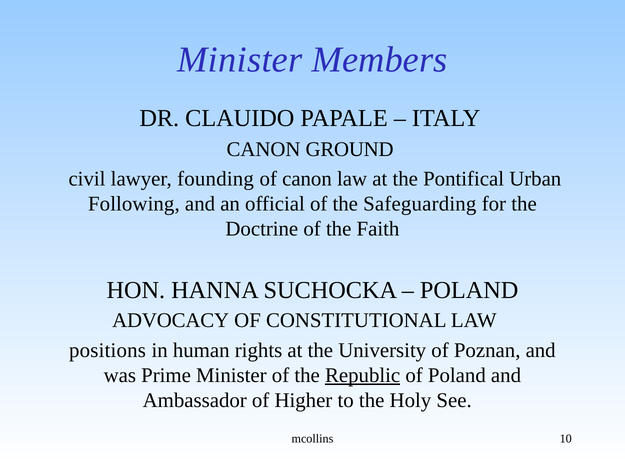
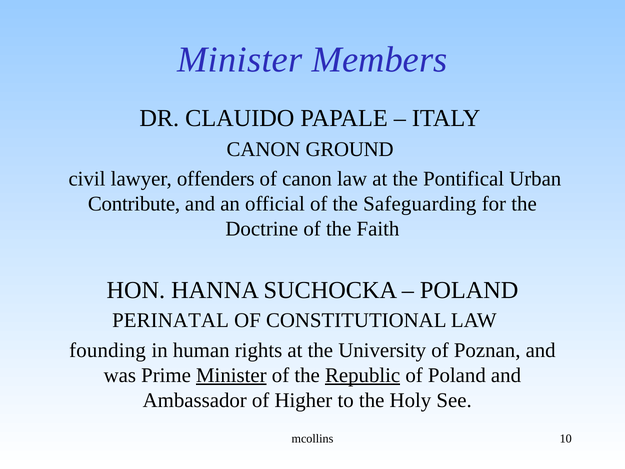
founding: founding -> offenders (216, 179)
Following: Following -> Contribute (134, 204)
ADVOCACY: ADVOCACY -> PERINATAL (171, 320)
positions: positions -> founding (108, 350)
Minister underline: none -> present (231, 375)
